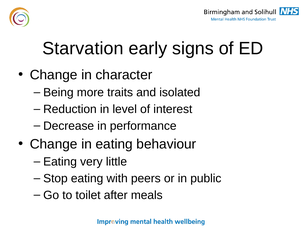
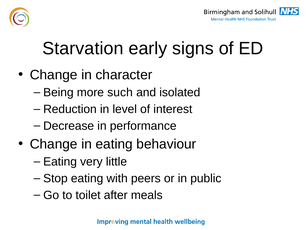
traits: traits -> such (120, 92)
